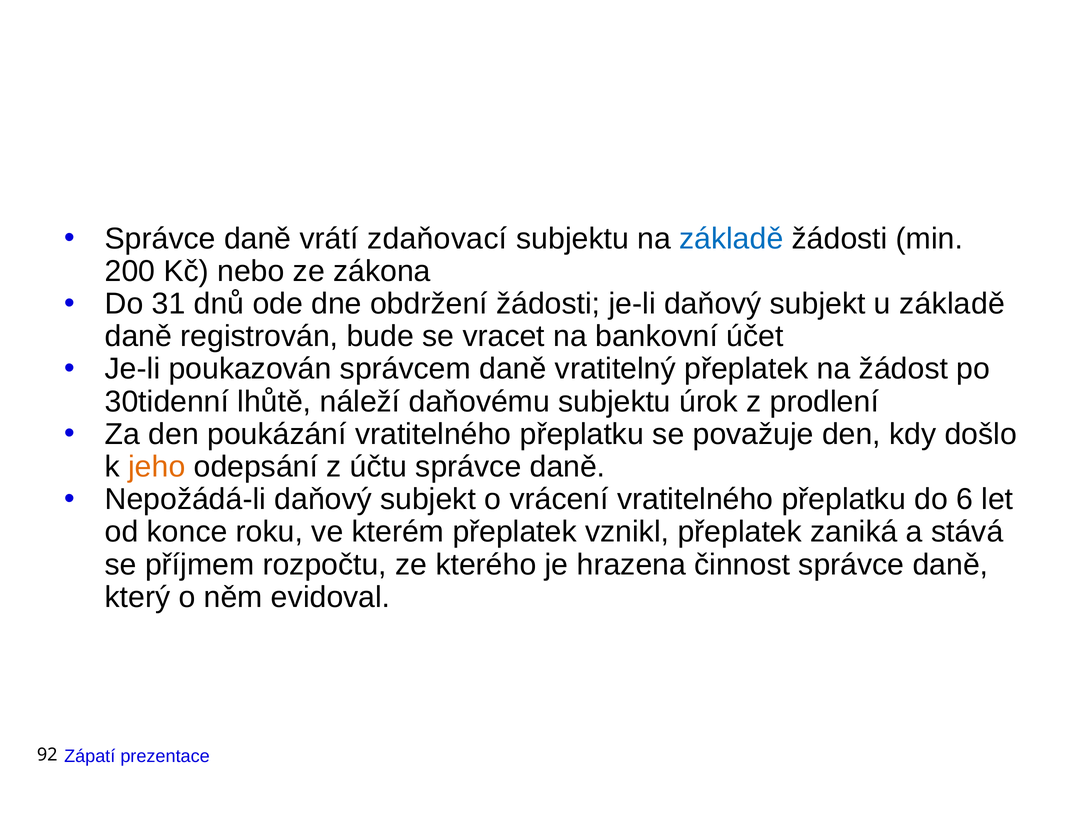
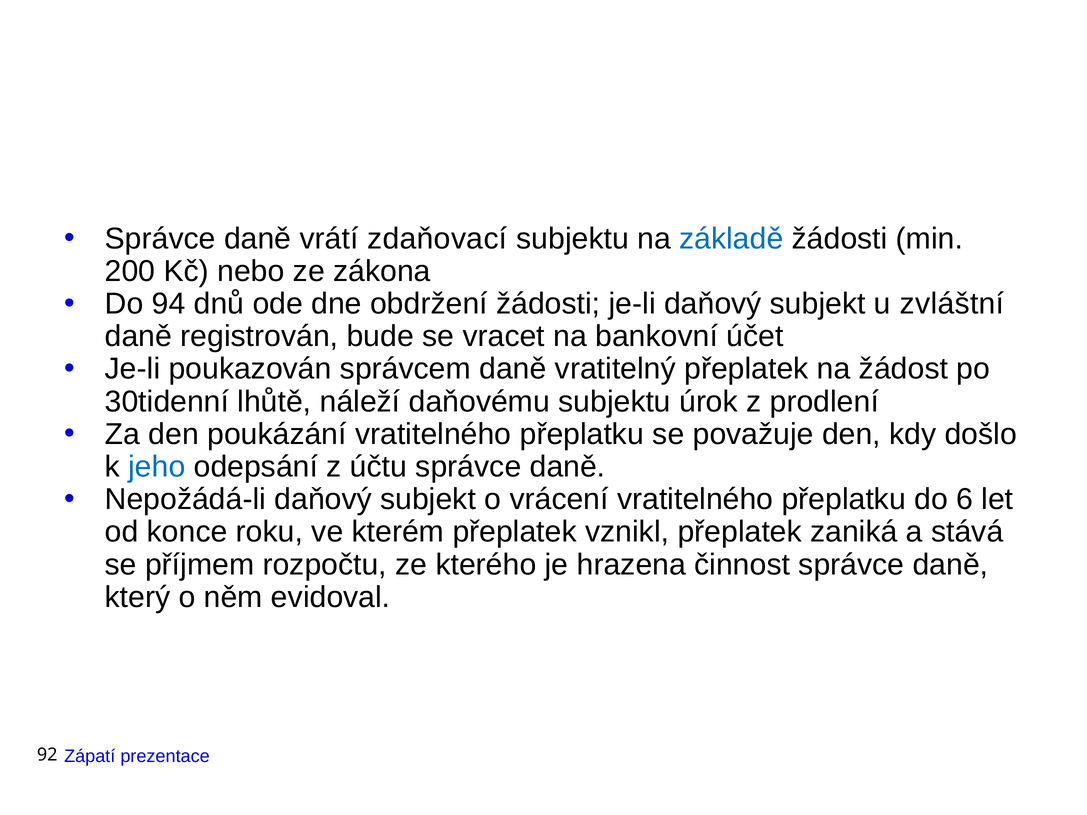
31: 31 -> 94 (169, 304)
u základě: základě -> zvláštní (952, 304)
jeho colour: orange -> blue (157, 467)
